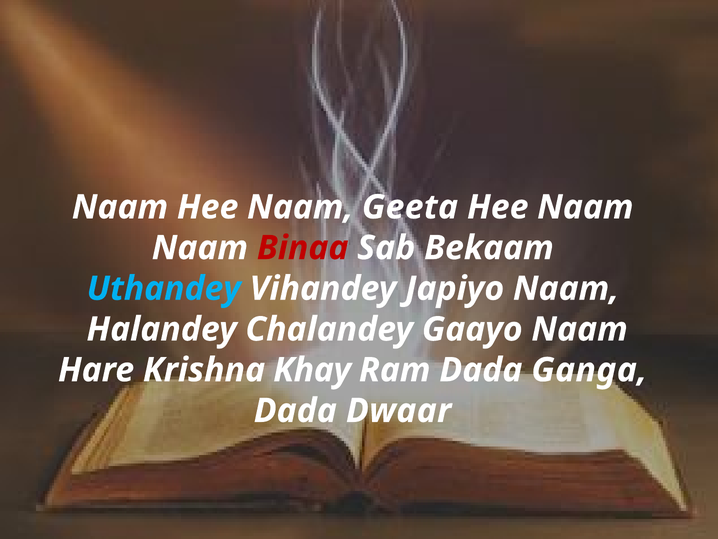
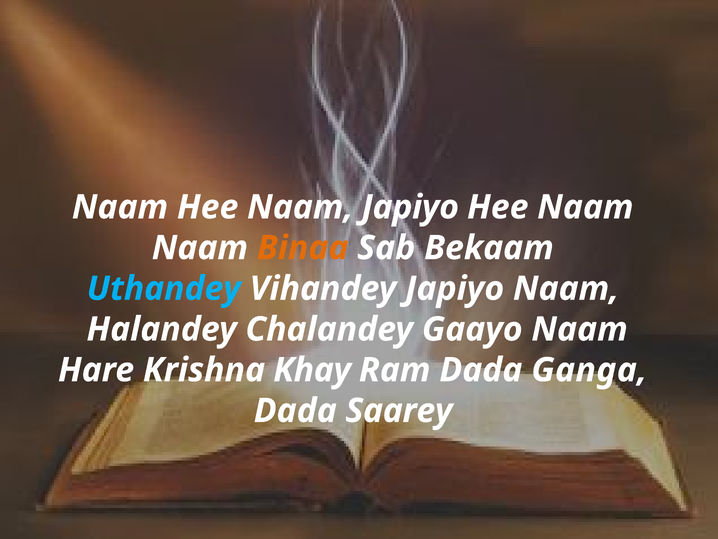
Naam Geeta: Geeta -> Japiyo (410, 207)
Binaa colour: red -> orange (303, 248)
Dwaar: Dwaar -> Saarey (399, 410)
